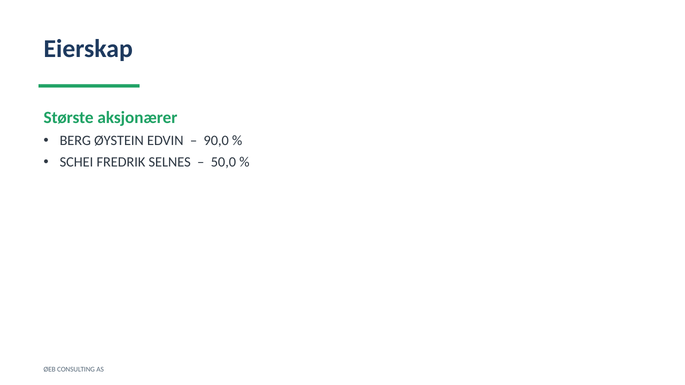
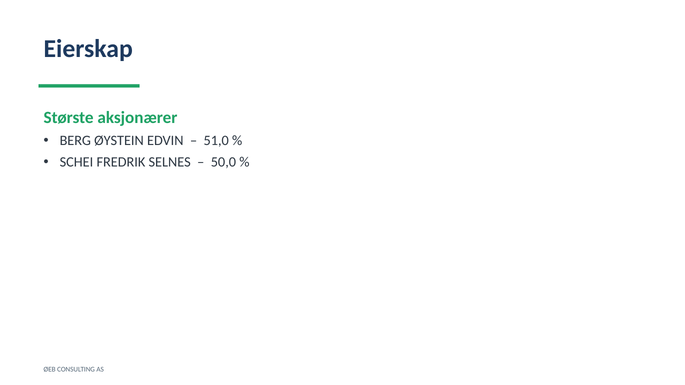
90,0: 90,0 -> 51,0 (216, 141)
